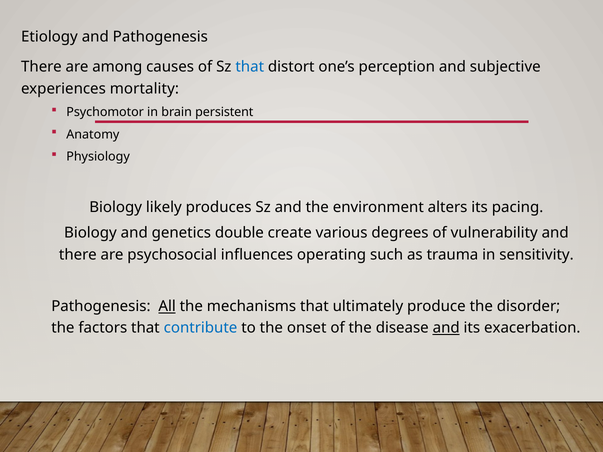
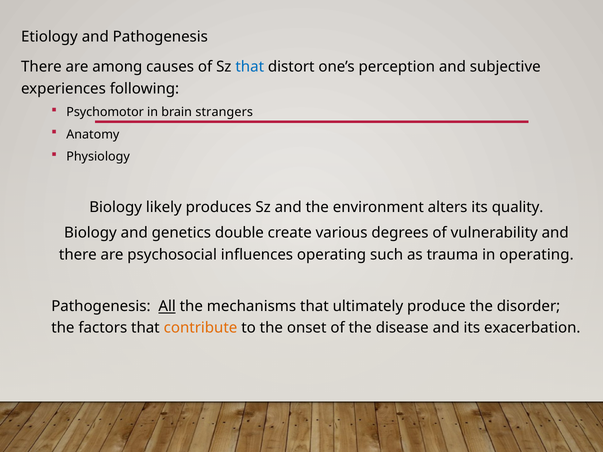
mortality: mortality -> following (144, 89)
persistent: persistent -> strangers (224, 112)
pacing: pacing -> quality (518, 207)
in sensitivity: sensitivity -> operating (537, 255)
contribute colour: blue -> orange (201, 328)
and underline: present -> none (446, 328)
